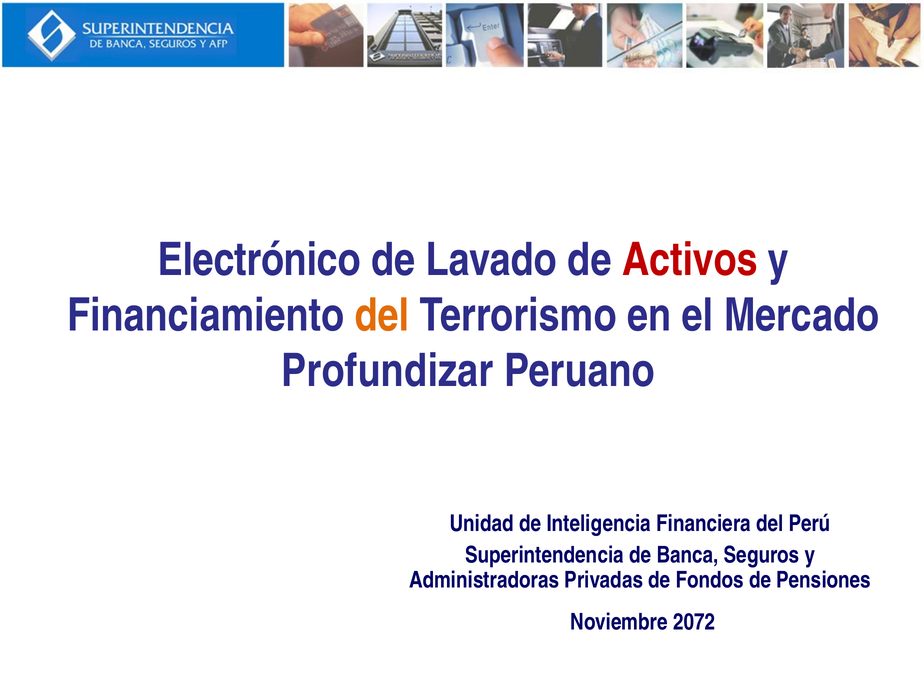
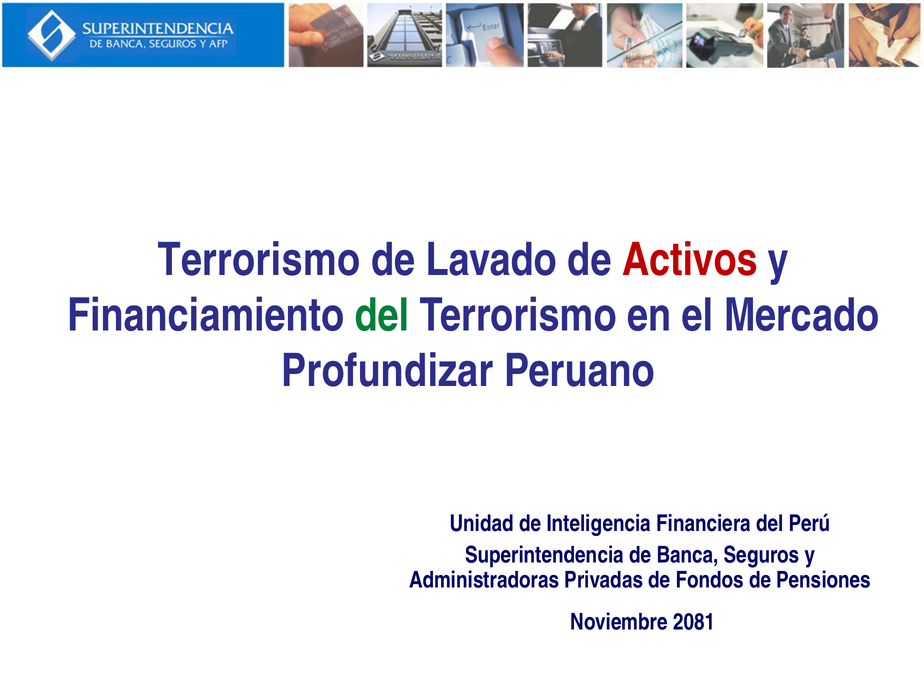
Electrónico: Electrónico -> Terrorismo (259, 260)
del colour: orange -> green (382, 316)
2072: 2072 -> 2081 (694, 622)
